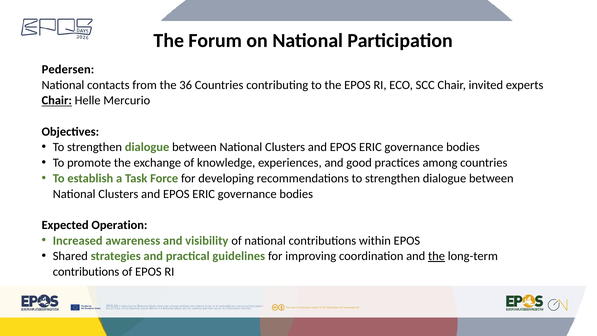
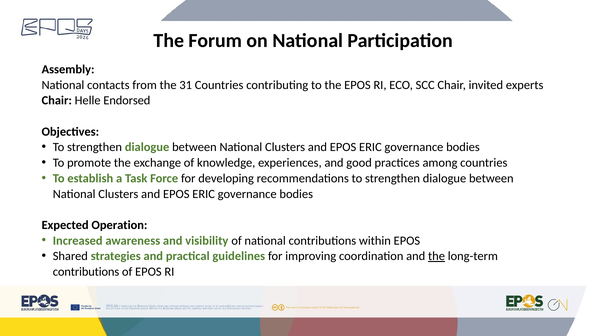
Pedersen: Pedersen -> Assembly (68, 69)
36: 36 -> 31 (186, 85)
Chair underline: present -> none (57, 100)
Mercurio: Mercurio -> Endorsed (127, 100)
